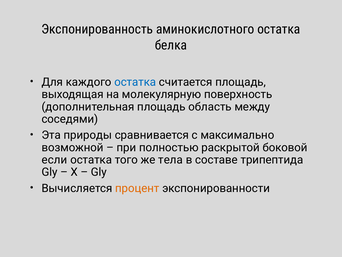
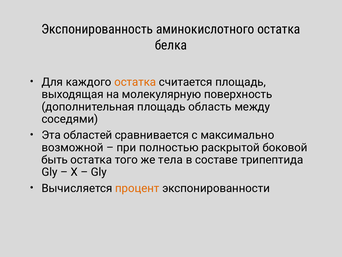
остатка colour: blue -> orange (135, 82)
природы: природы -> областей (88, 135)
если: если -> быть (55, 160)
